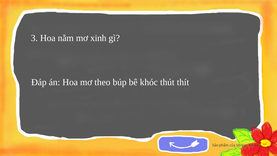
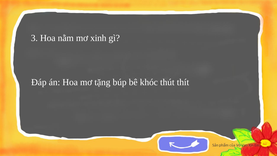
theo: theo -> tặng (102, 82)
